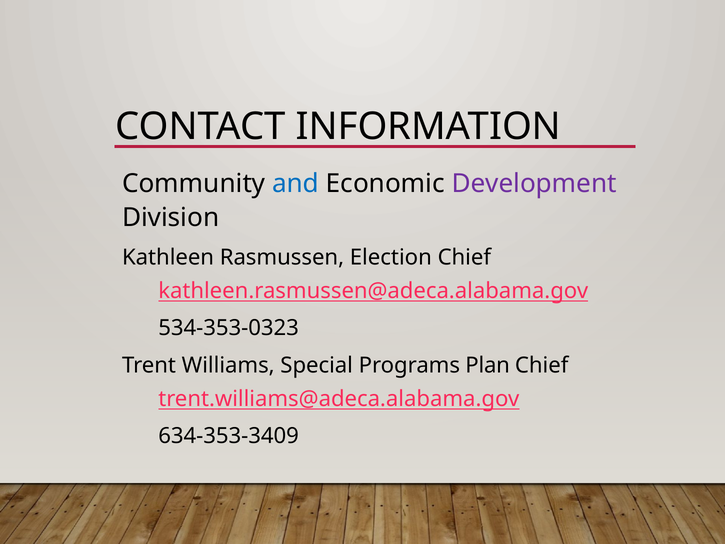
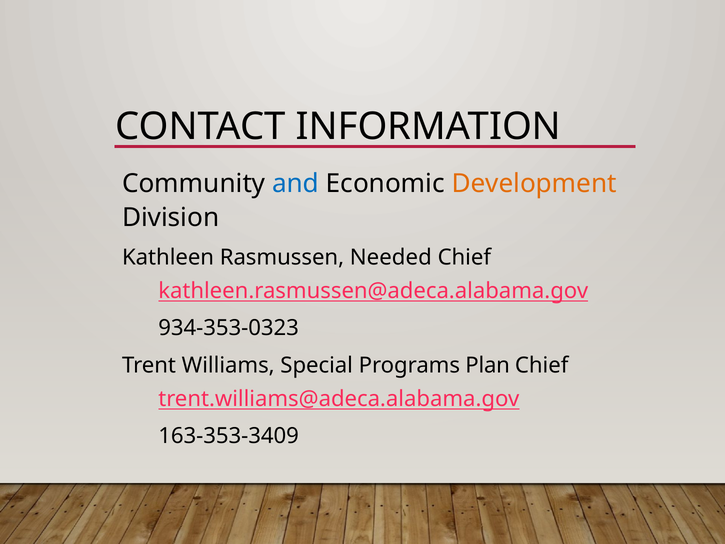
Development colour: purple -> orange (534, 183)
Election: Election -> Needed (391, 257)
534-353-0323: 534-353-0323 -> 934-353-0323 (229, 328)
634-353-3409: 634-353-3409 -> 163-353-3409 (229, 436)
